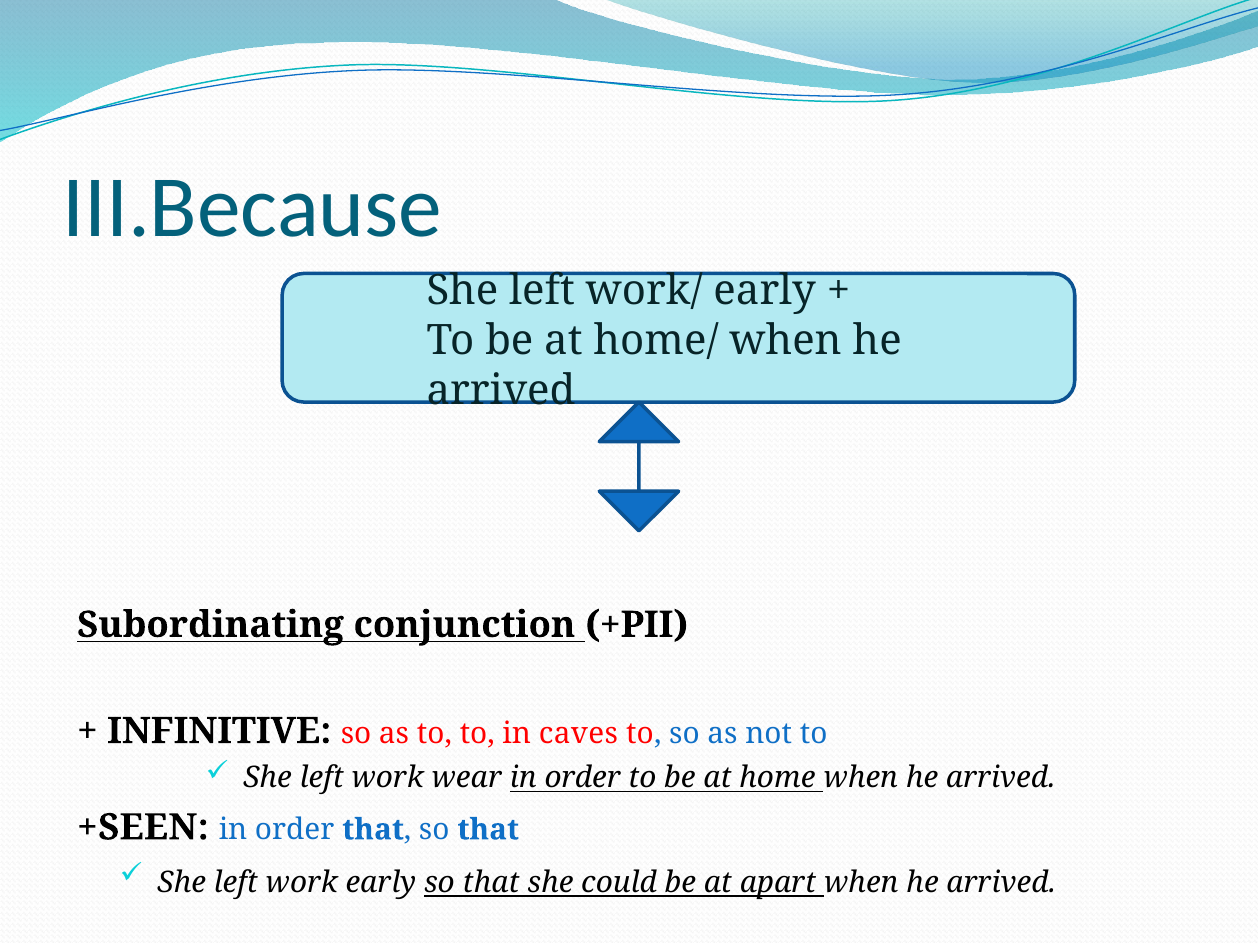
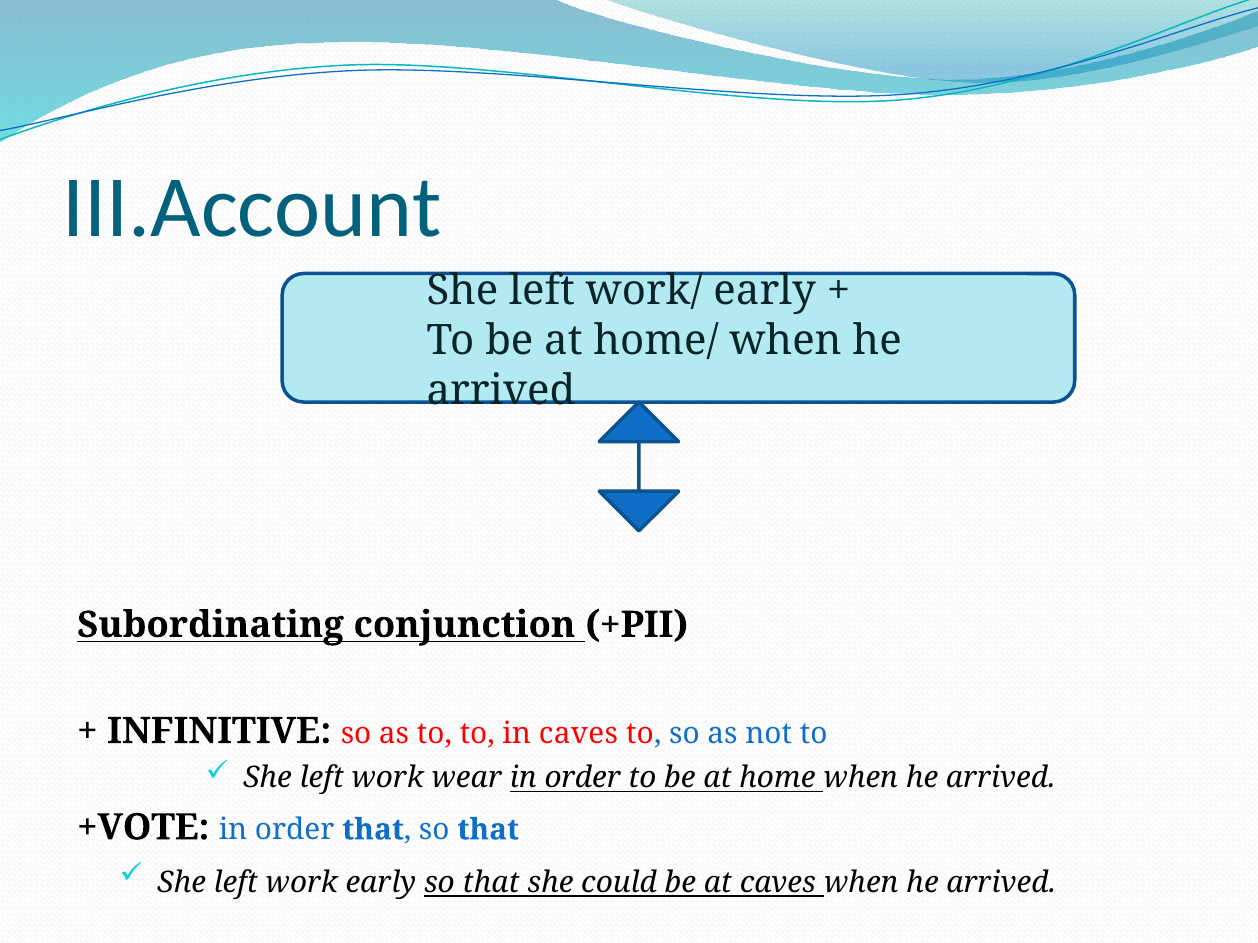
III.Because: III.Because -> III.Account (252, 208)
+SEEN: +SEEN -> +VOTE (143, 828)
at apart: apart -> caves (778, 883)
